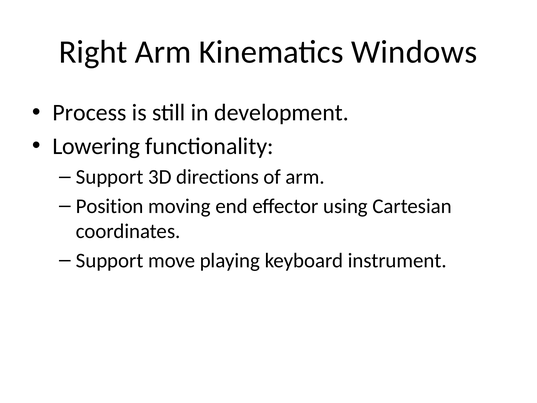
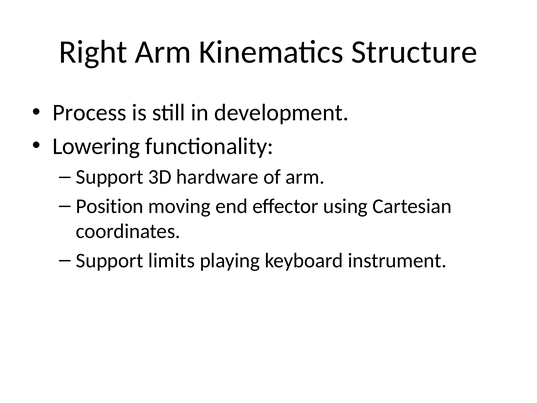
Windows: Windows -> Structure (414, 52)
directions: directions -> hardware (217, 177)
move: move -> limits (172, 260)
